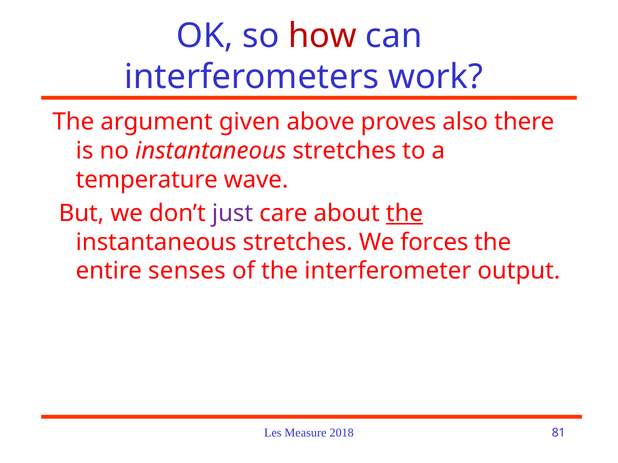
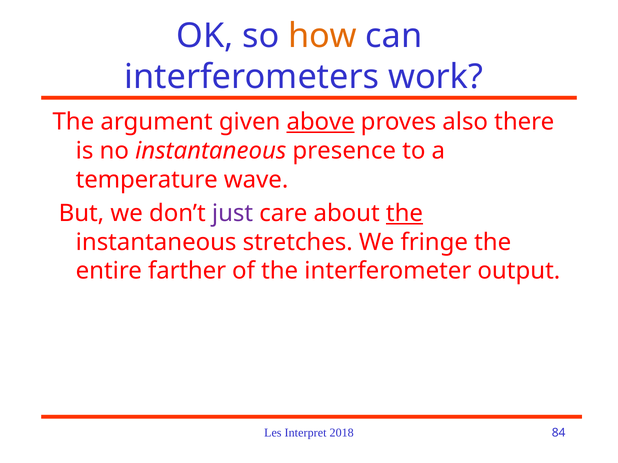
how colour: red -> orange (323, 36)
above underline: none -> present (321, 122)
no instantaneous stretches: stretches -> presence (344, 151)
forces: forces -> fringe (434, 242)
senses: senses -> farther (187, 271)
Measure: Measure -> Interpret (306, 433)
81: 81 -> 84 (559, 433)
